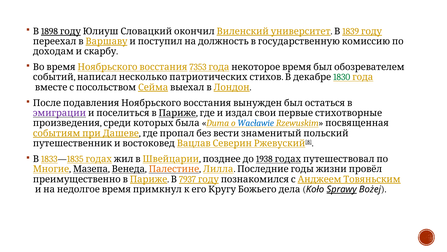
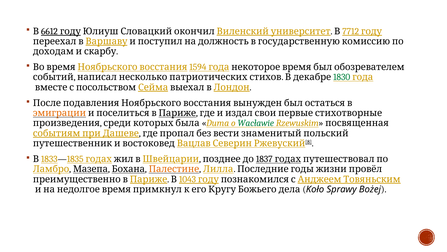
1898: 1898 -> 6612 (49, 31)
1839: 1839 -> 7712 (351, 31)
7353: 7353 -> 1594 (198, 67)
эмиграции colour: purple -> orange (59, 113)
Wacławie colour: blue -> green (256, 123)
1938: 1938 -> 1837 (264, 159)
Многие: Многие -> Ламбро (51, 169)
Венеда: Венеда -> Бохана (128, 169)
7937: 7937 -> 1043 (187, 179)
Sprawy underline: present -> none (342, 189)
